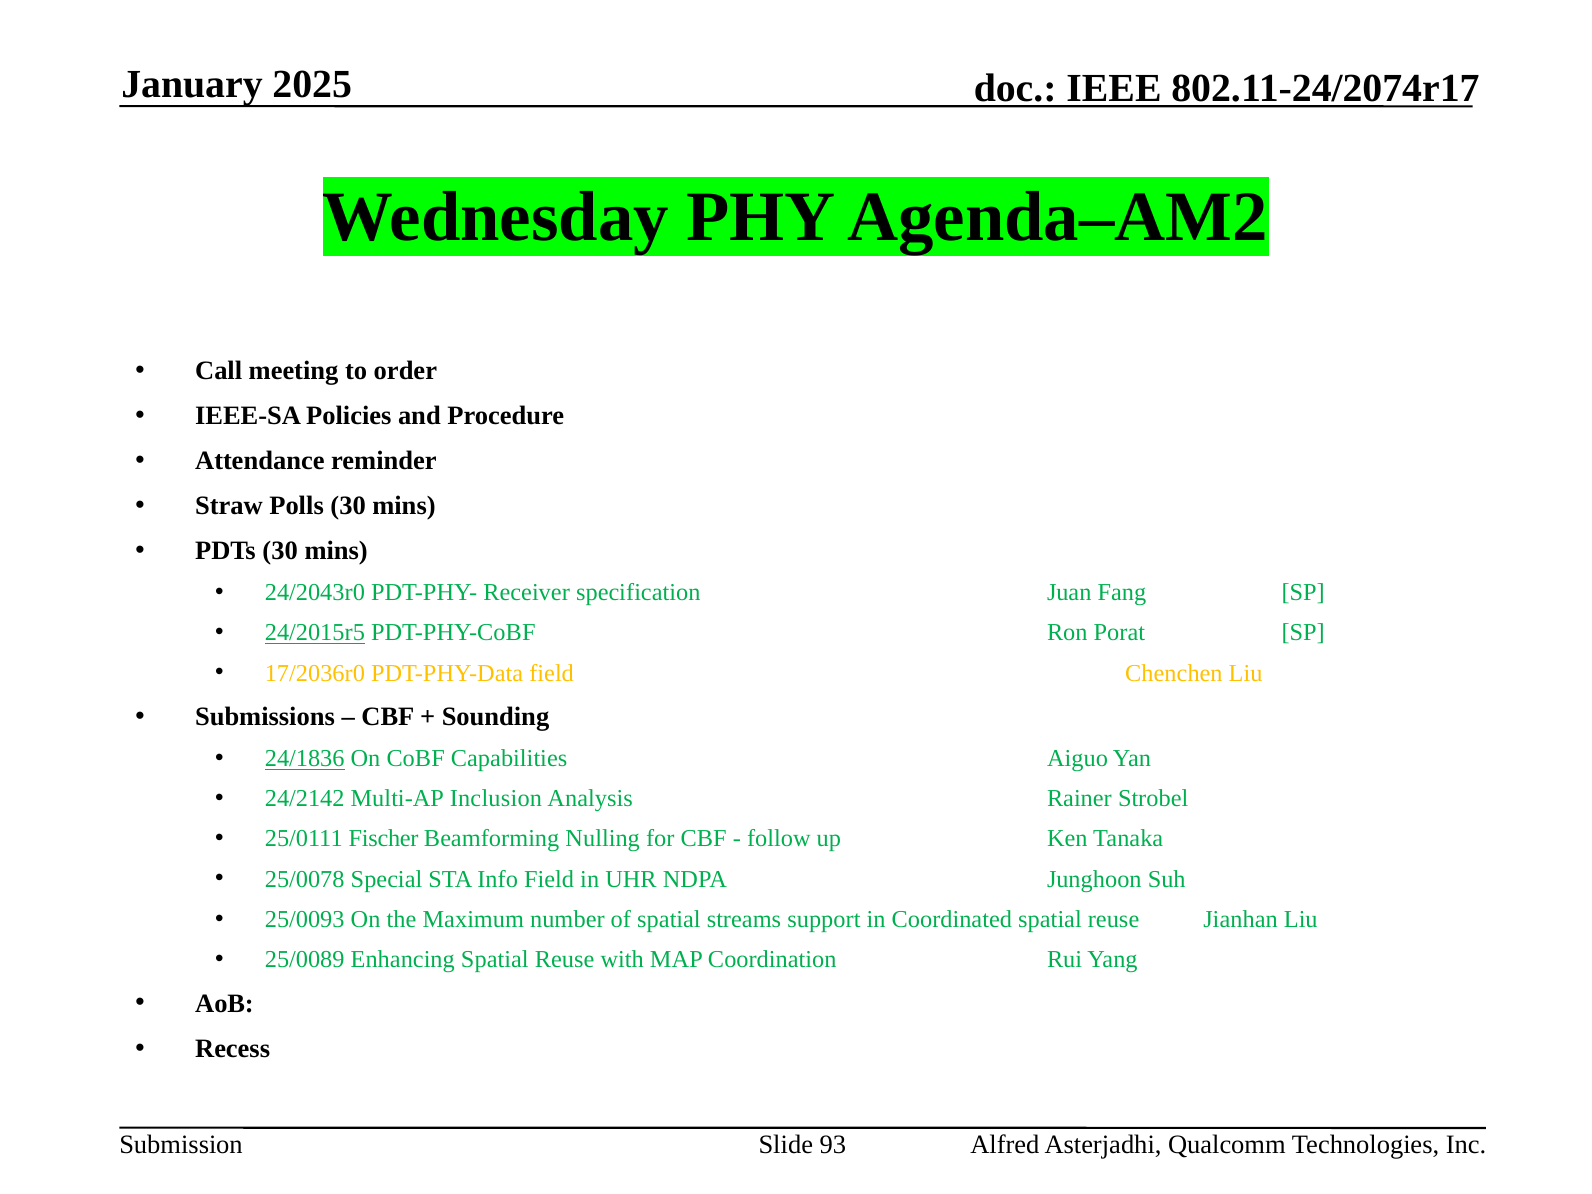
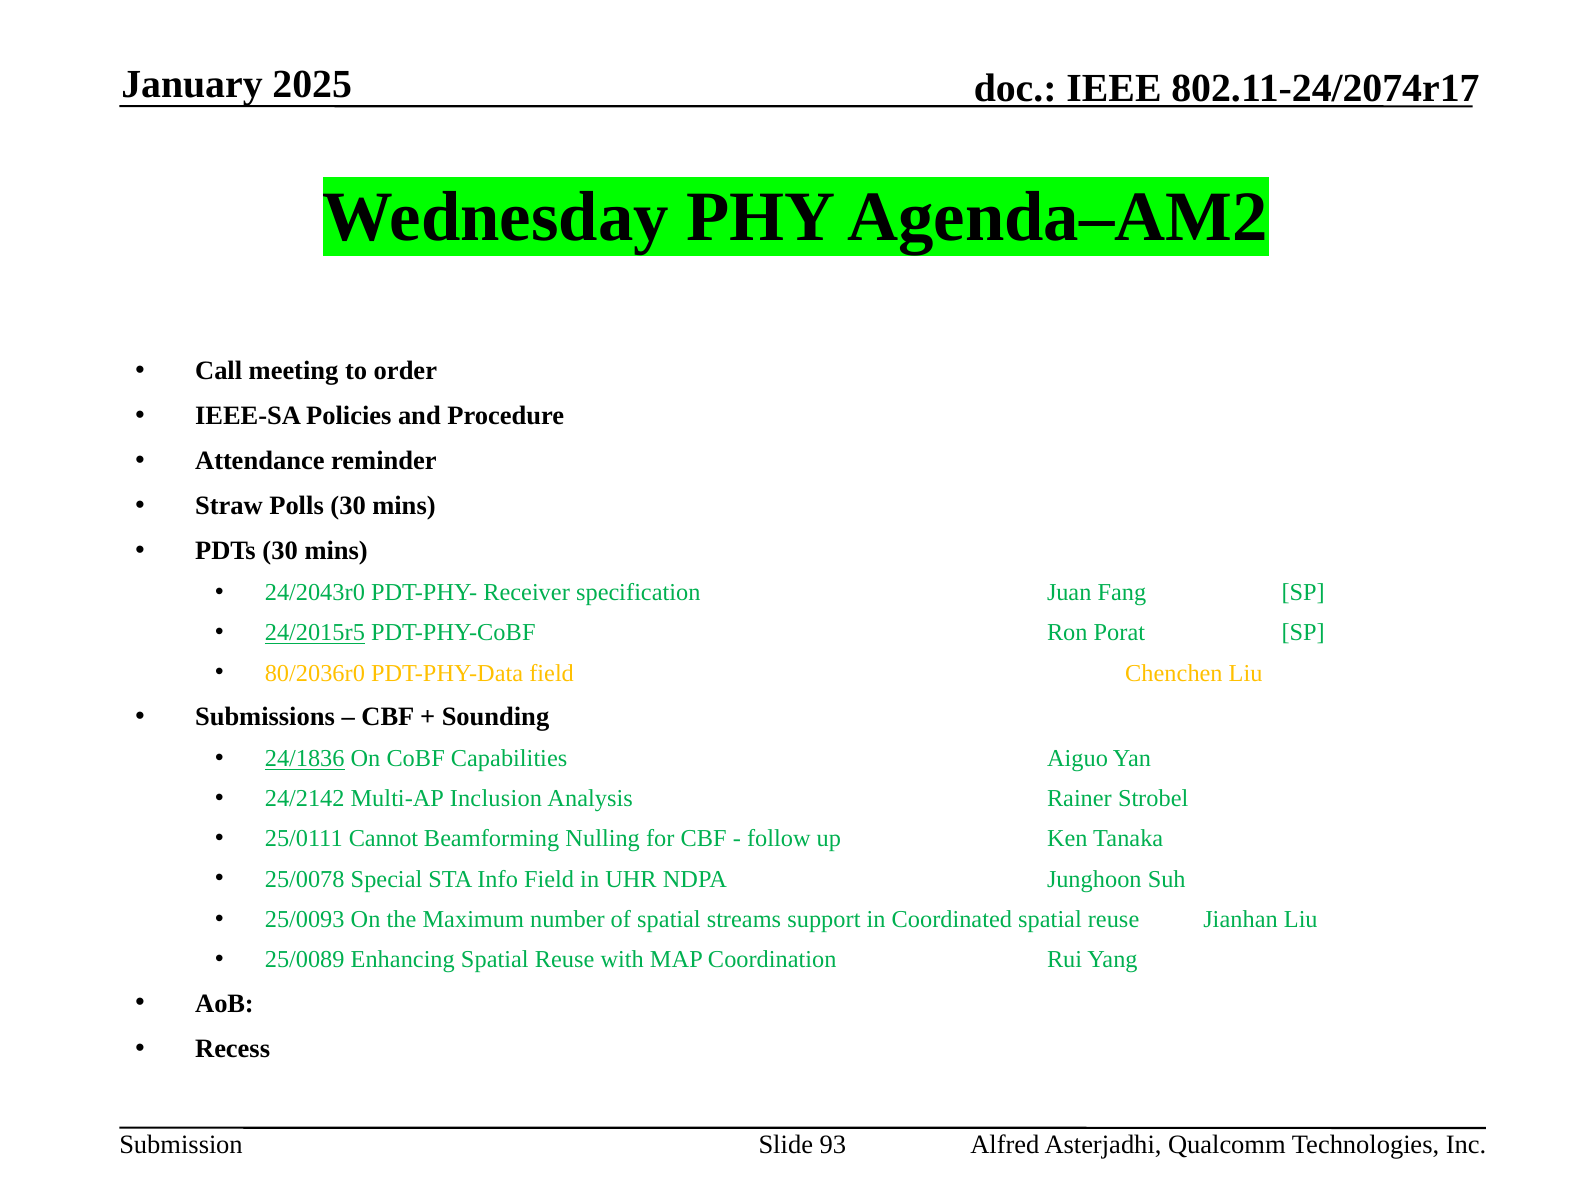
17/2036r0: 17/2036r0 -> 80/2036r0 (315, 673)
Fischer: Fischer -> Cannot (384, 839)
